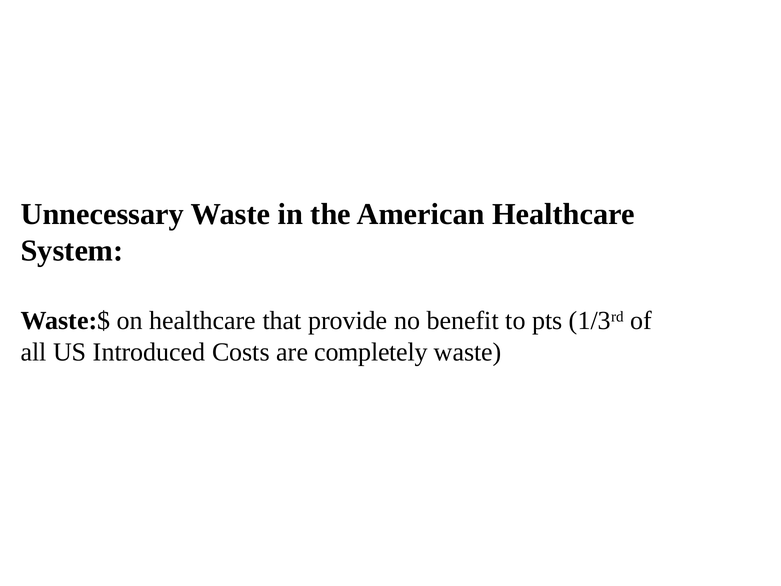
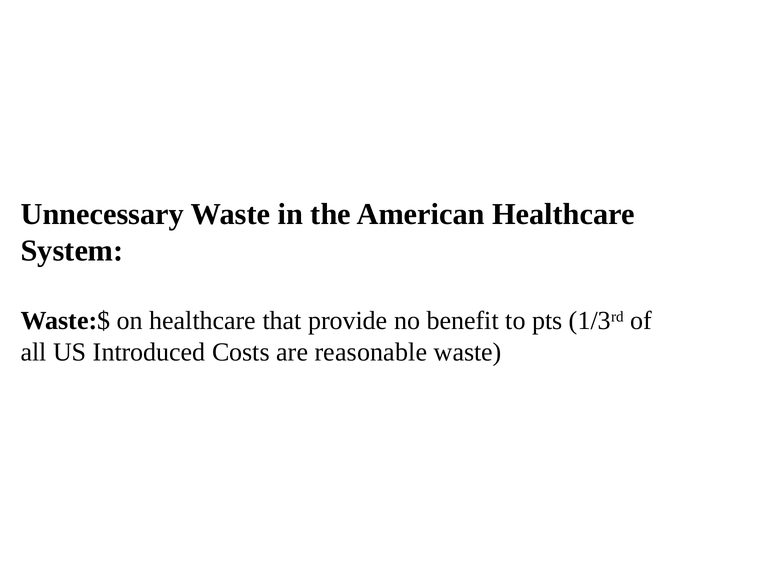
completely: completely -> reasonable (371, 352)
